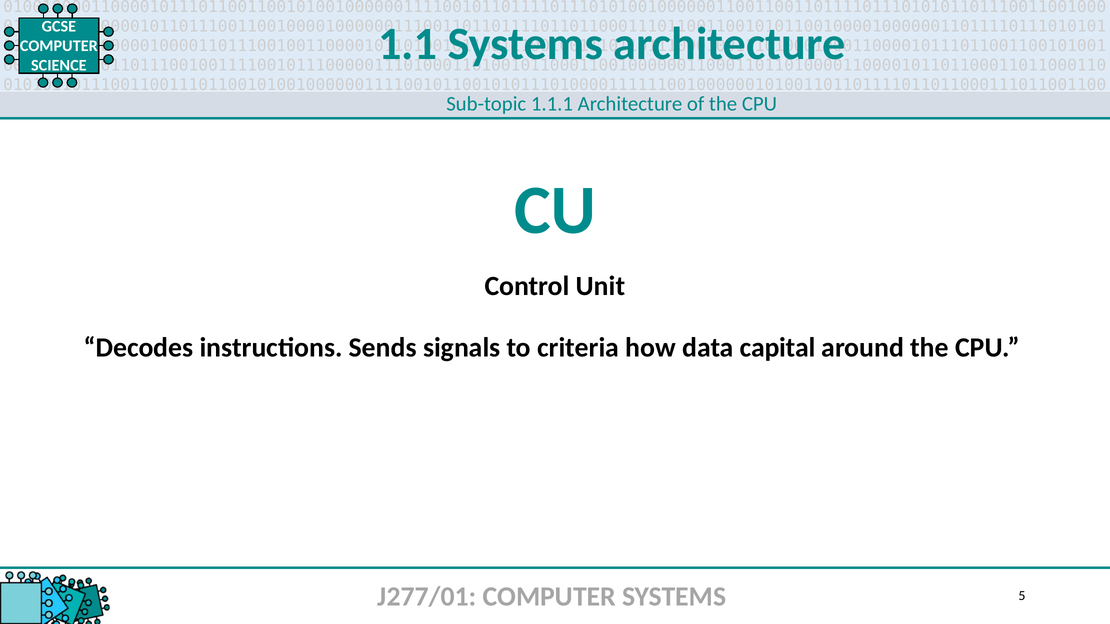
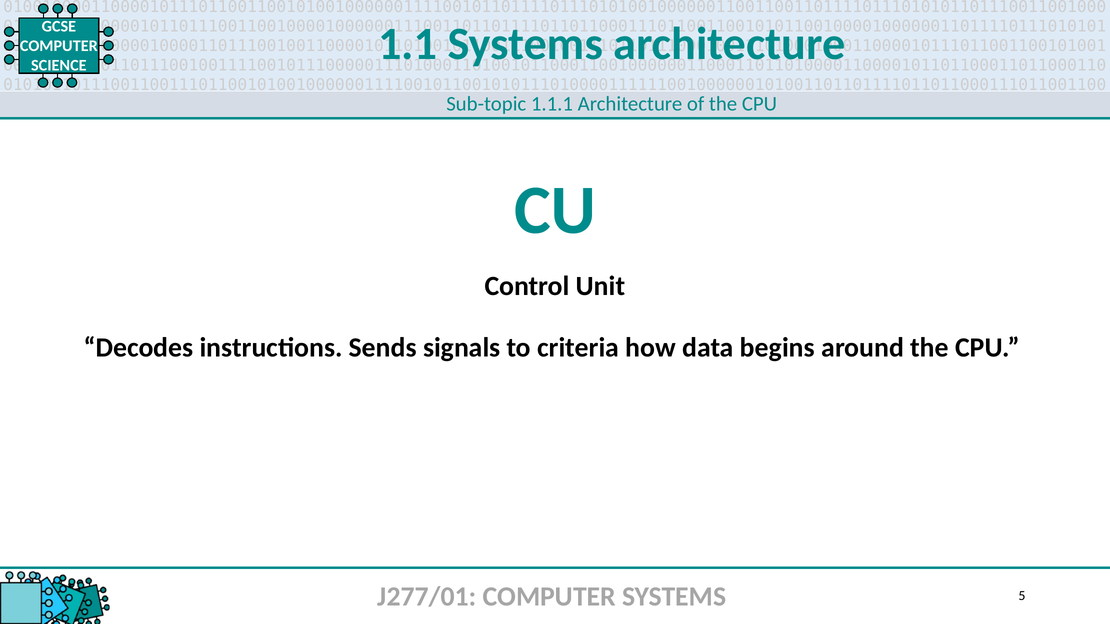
capital: capital -> begins (777, 348)
